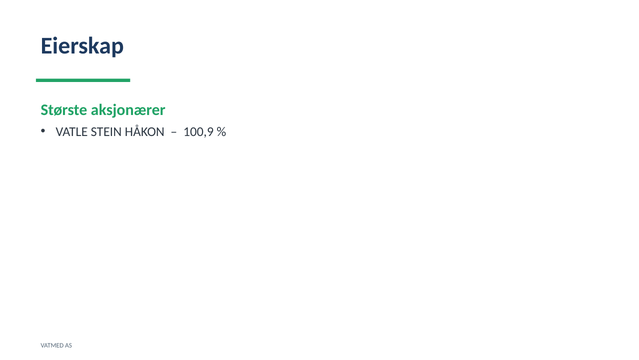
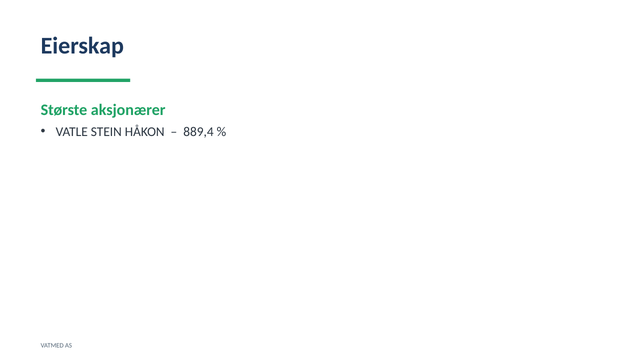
100,9: 100,9 -> 889,4 (198, 131)
